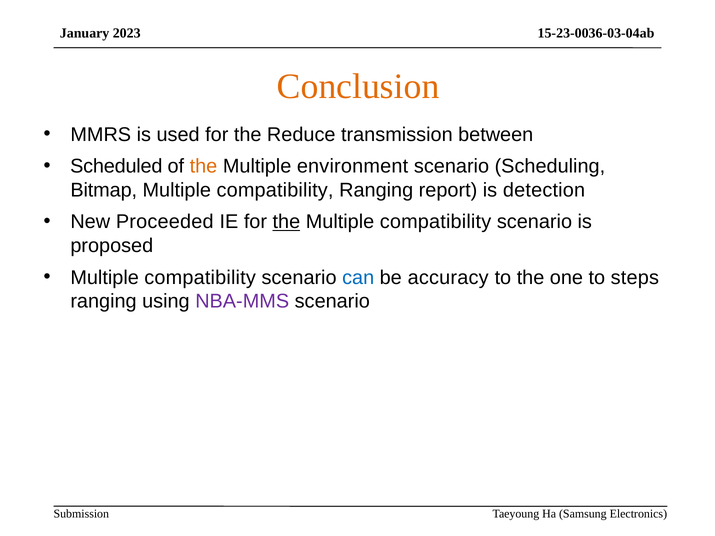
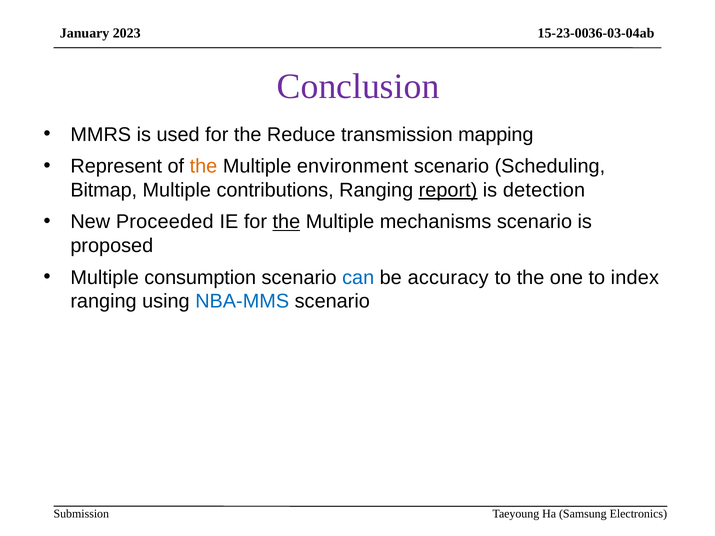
Conclusion colour: orange -> purple (358, 87)
between: between -> mapping (496, 135)
Scheduled: Scheduled -> Represent (116, 166)
compatibility: compatibility -> contributions (275, 190)
report underline: none -> present (448, 190)
compatibility: compatibility -> mechanisms (436, 222)
compatibility: compatibility -> consumption (200, 278)
steps: steps -> index (635, 278)
NBA-MMS colour: purple -> blue (242, 301)
